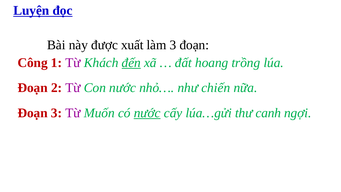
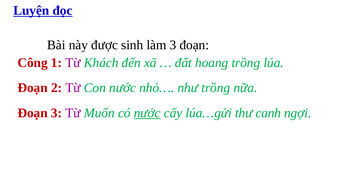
xuất: xuất -> sinh (132, 45)
đến underline: present -> none (131, 63)
như chiến: chiến -> trồng (216, 88)
